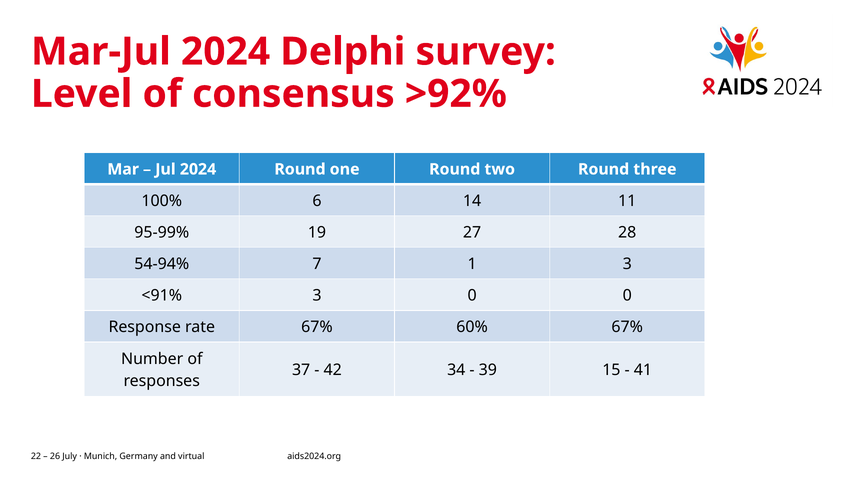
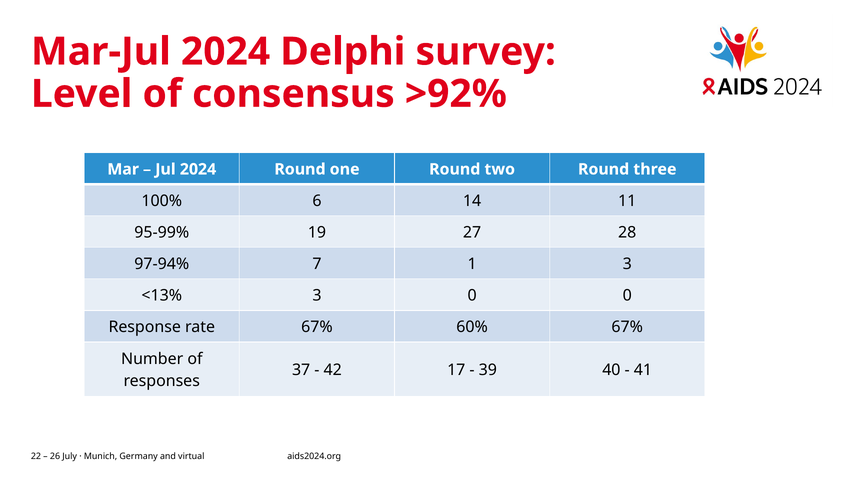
54-94%: 54-94% -> 97-94% (162, 264)
<91%: <91% -> <13% (162, 295)
34: 34 -> 17 (456, 370)
15: 15 -> 40 (611, 370)
